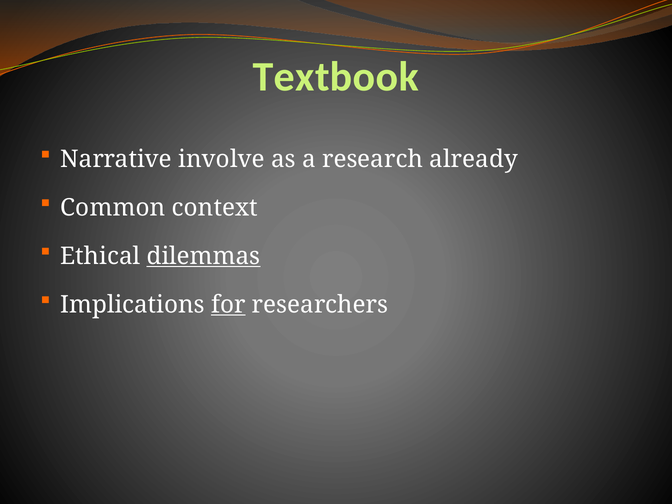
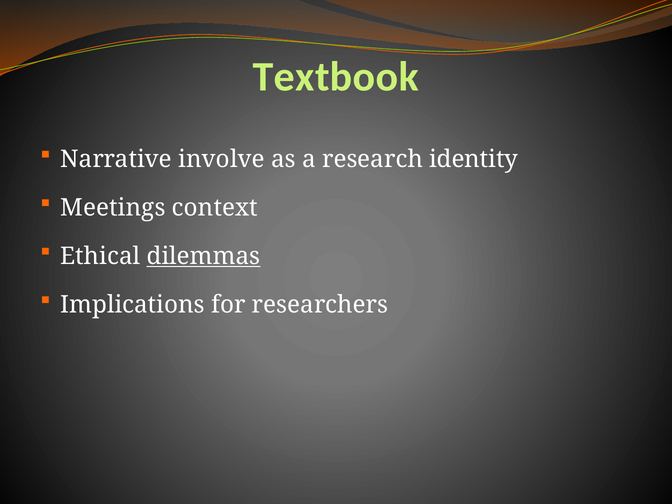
already: already -> identity (474, 159)
Common: Common -> Meetings (113, 208)
for underline: present -> none (228, 305)
